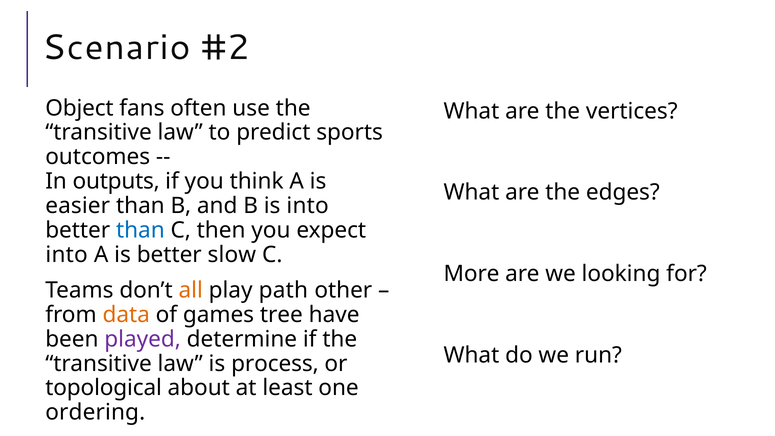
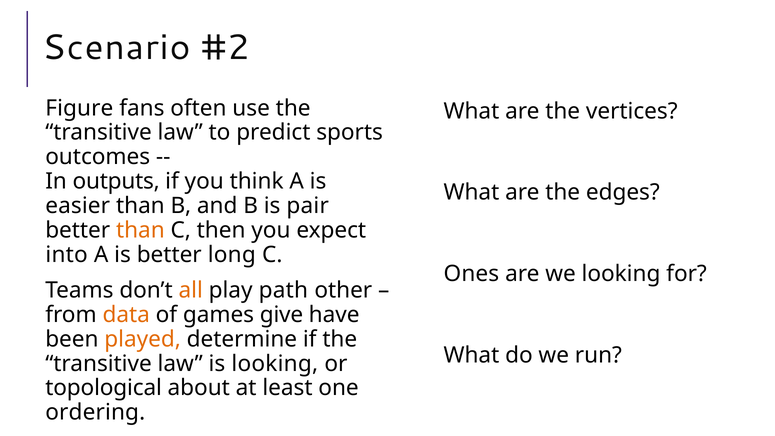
Object: Object -> Figure (79, 108)
is into: into -> pair (308, 206)
than colour: blue -> orange (140, 230)
slow: slow -> long (232, 255)
More: More -> Ones (471, 274)
tree: tree -> give (281, 315)
played colour: purple -> orange (143, 339)
is process: process -> looking (275, 364)
